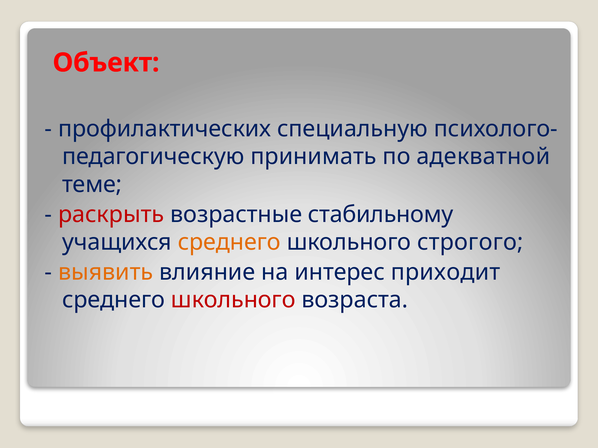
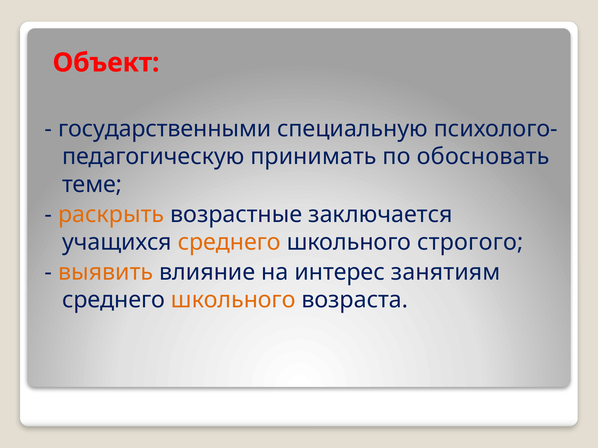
профилактических: профилактических -> государственными (165, 129)
адекватной: адекватной -> обосновать (483, 157)
раскрыть colour: red -> orange (111, 215)
стабильному: стабильному -> заключается (380, 215)
приходит: приходит -> занятиям (446, 272)
школьного colour: red -> orange (233, 300)
